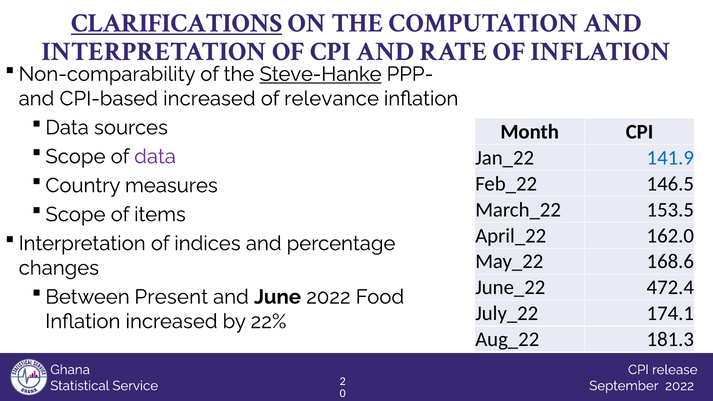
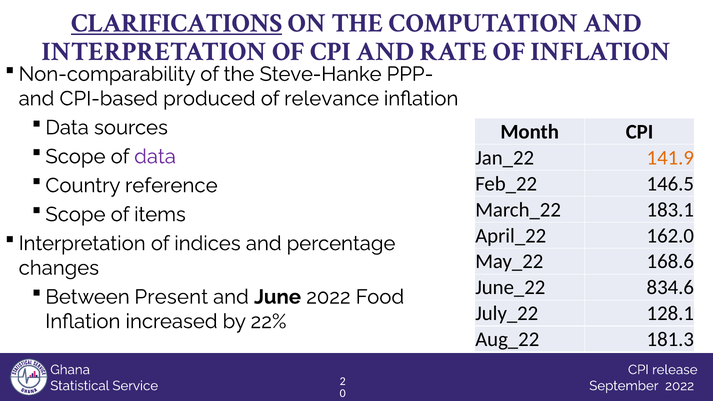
Steve-Hanke underline: present -> none (321, 74)
CPI-based increased: increased -> produced (209, 99)
141.9 colour: blue -> orange (670, 158)
measures: measures -> reference (171, 186)
153.5: 153.5 -> 183.1 (670, 210)
472.4: 472.4 -> 834.6 (670, 288)
174.1: 174.1 -> 128.1 (670, 314)
